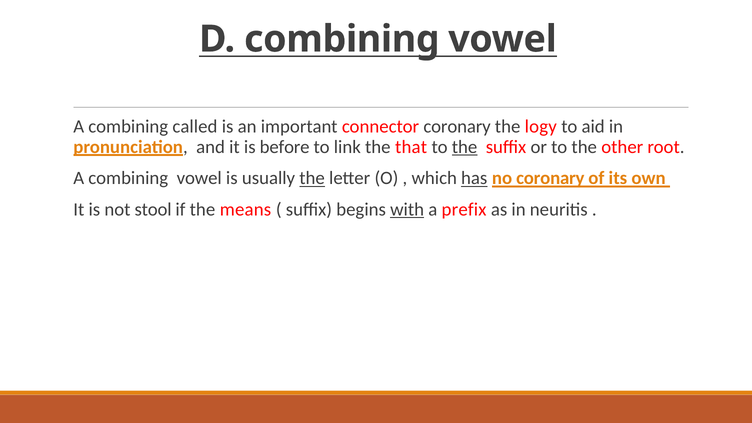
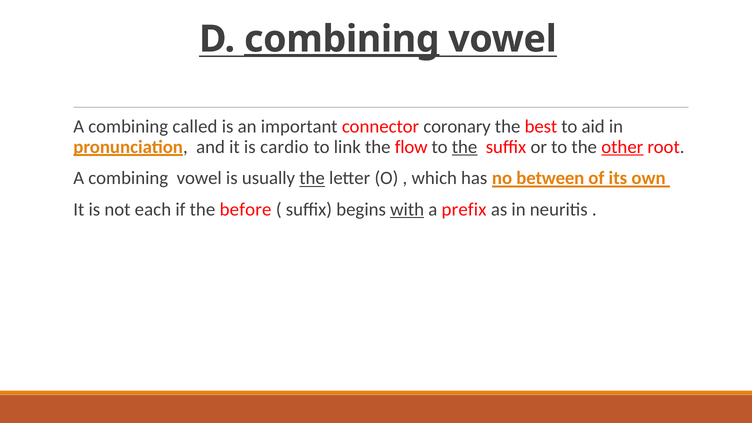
combining underline: none -> present (342, 39)
logy: logy -> best (541, 127)
before: before -> cardio (284, 147)
that: that -> flow (411, 147)
other underline: none -> present (622, 147)
has underline: present -> none (474, 178)
no coronary: coronary -> between (550, 178)
stool: stool -> each (153, 210)
means: means -> before (246, 210)
